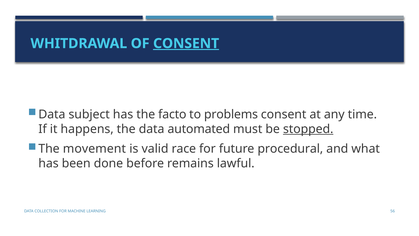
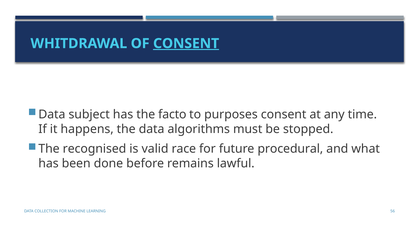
problems: problems -> purposes (231, 114)
automated: automated -> algorithms (199, 129)
stopped underline: present -> none (308, 129)
movement: movement -> recognised (94, 149)
